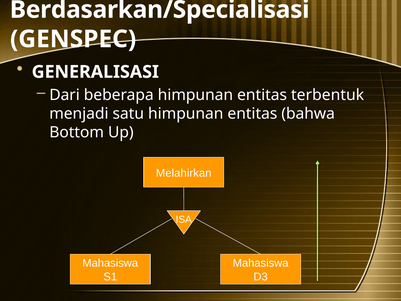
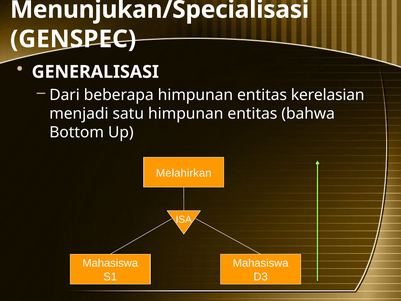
Berdasarkan/Specialisasi: Berdasarkan/Specialisasi -> Menunjukan/Specialisasi (160, 10)
terbentuk: terbentuk -> kerelasian (328, 95)
